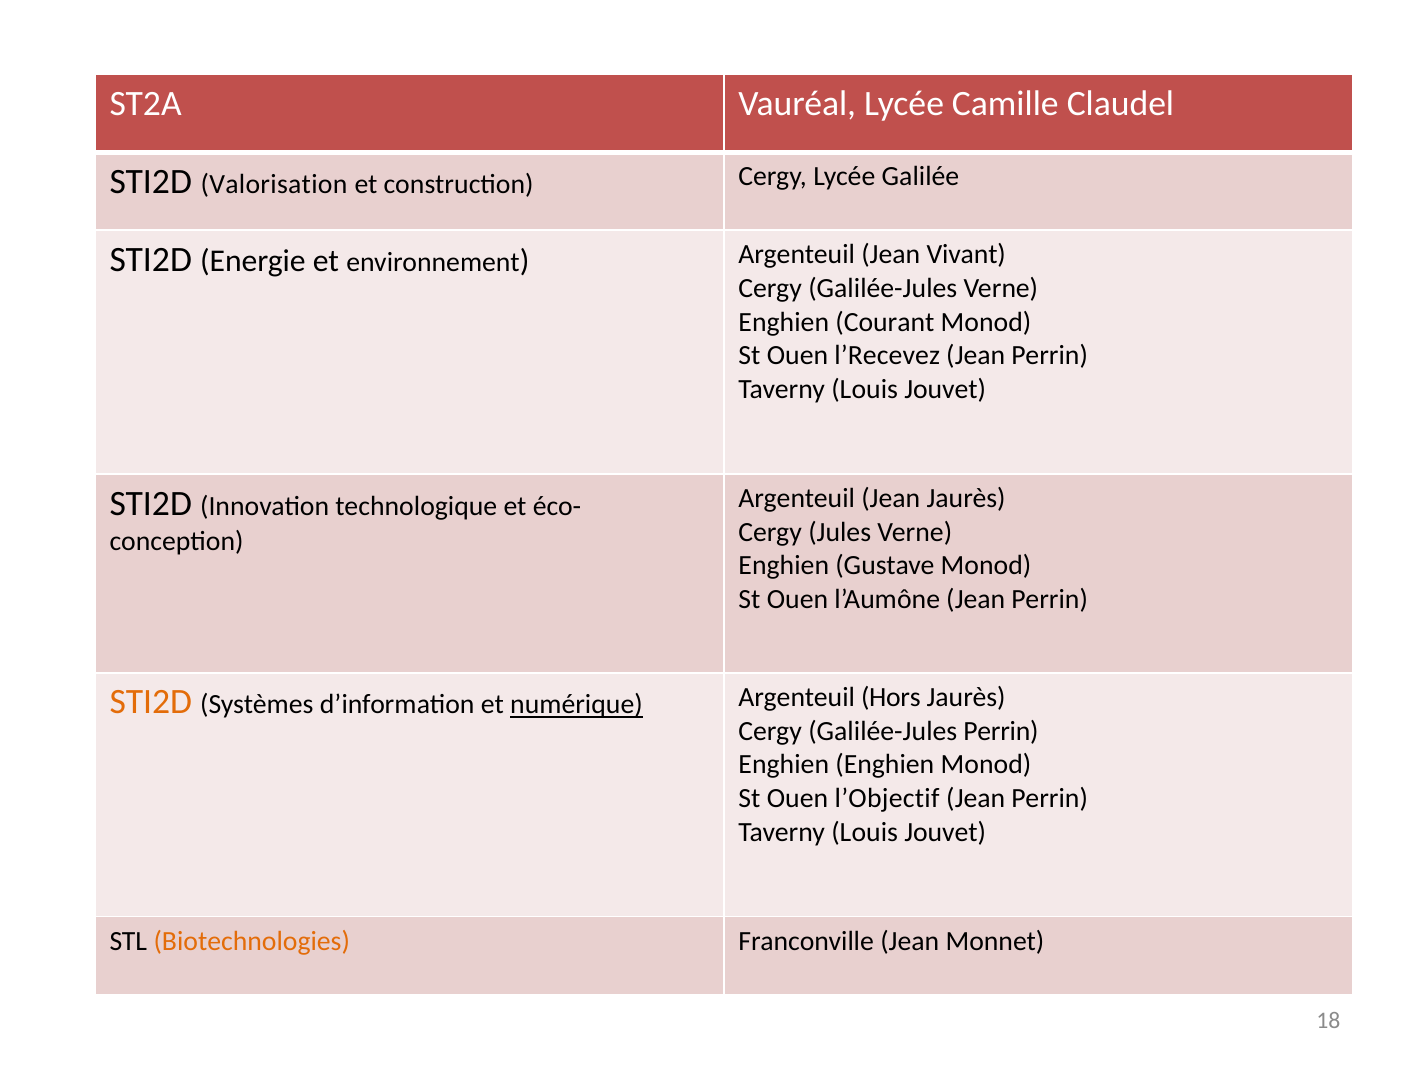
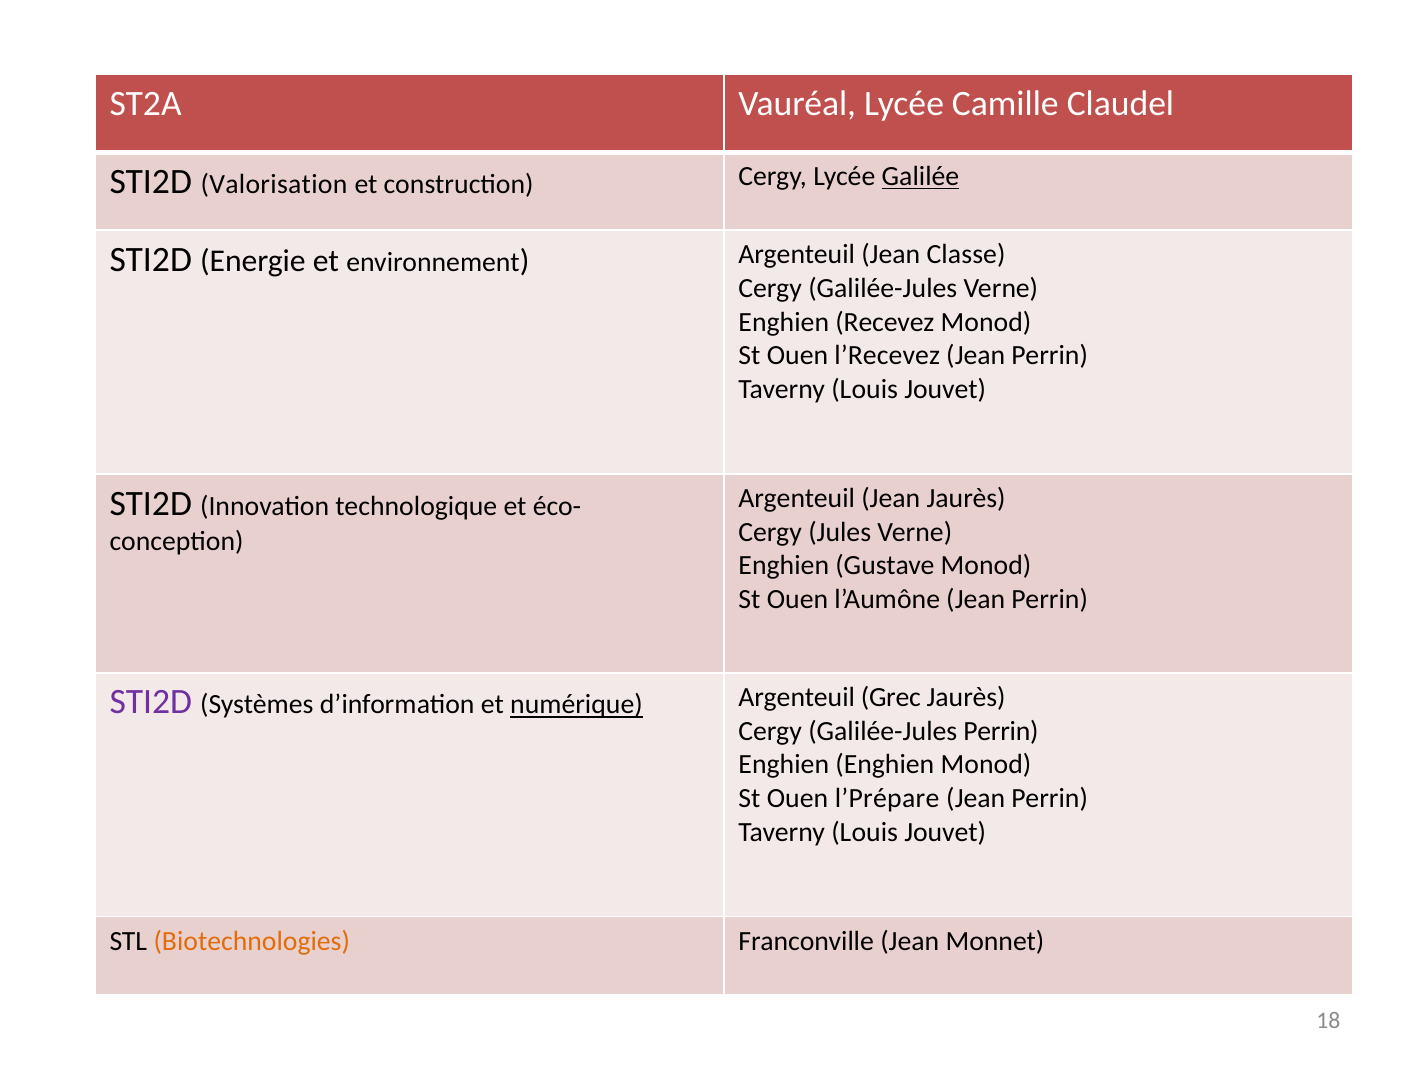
Galilée underline: none -> present (920, 177)
Vivant: Vivant -> Classe (966, 255)
Courant: Courant -> Recevez (885, 322)
STI2D colour: orange -> purple (151, 702)
Hors: Hors -> Grec (891, 698)
l’Objectif: l’Objectif -> l’Prépare (887, 799)
